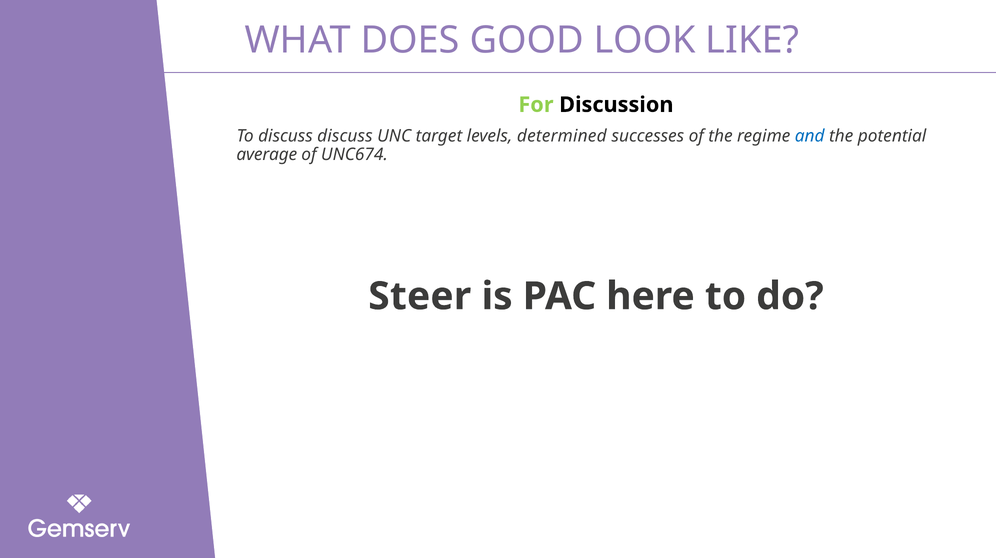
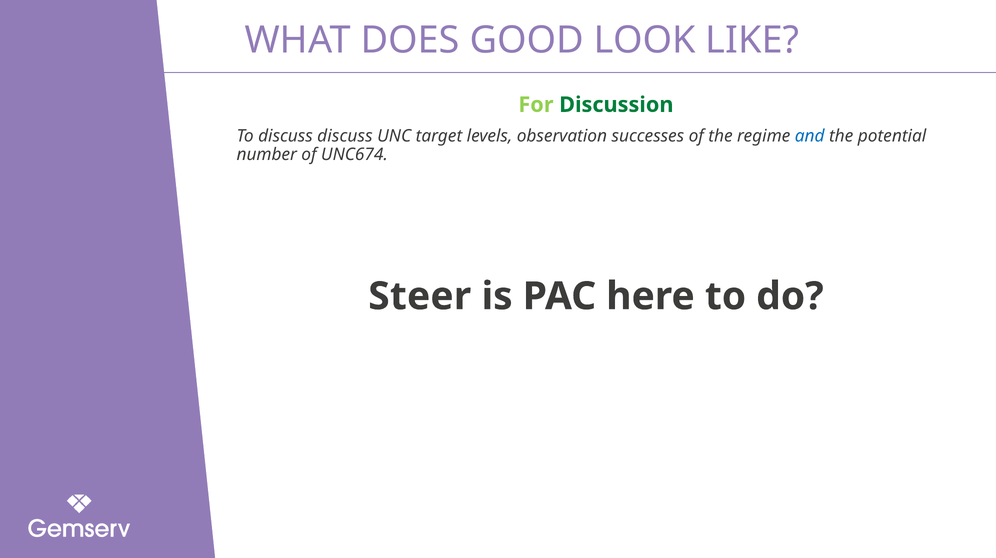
Discussion colour: black -> green (616, 105)
determined: determined -> observation (562, 136)
average: average -> number (267, 155)
